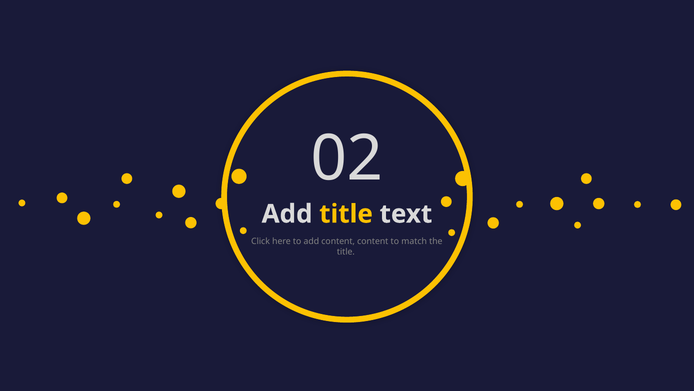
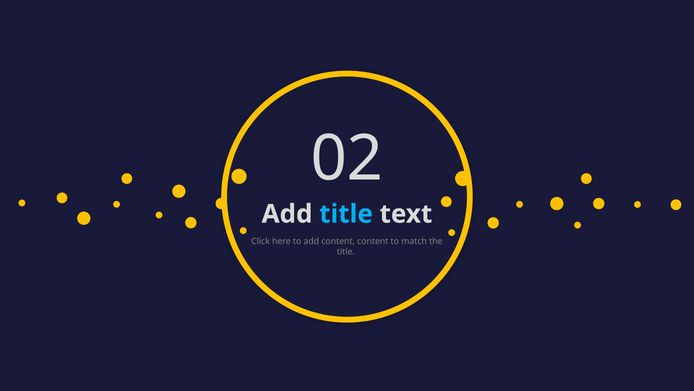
title colour: yellow -> light blue (346, 214)
